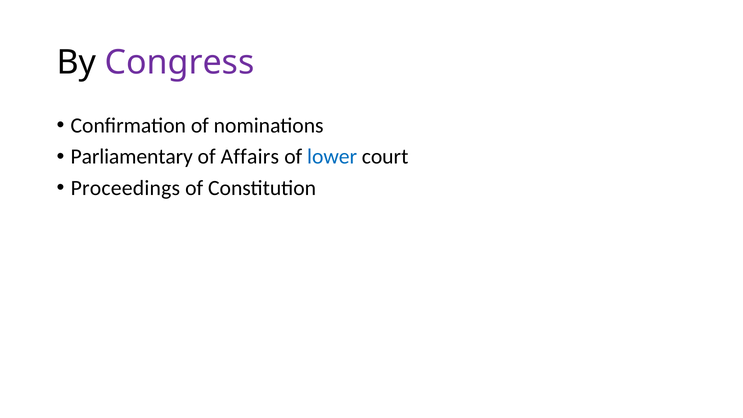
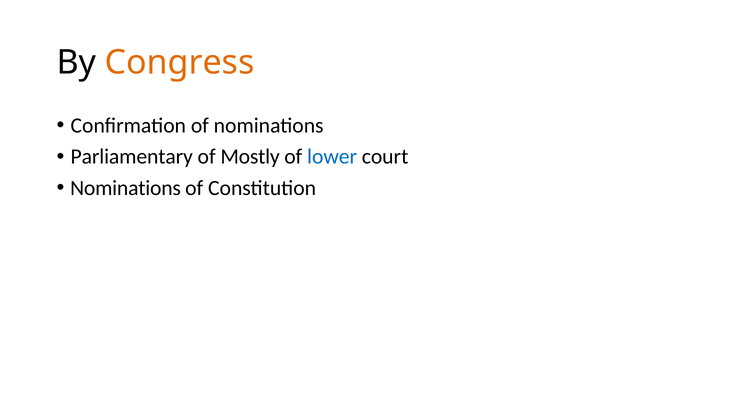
Congress colour: purple -> orange (180, 62)
Affairs: Affairs -> Mostly (250, 157)
Proceedings: Proceedings -> Nominations (126, 188)
